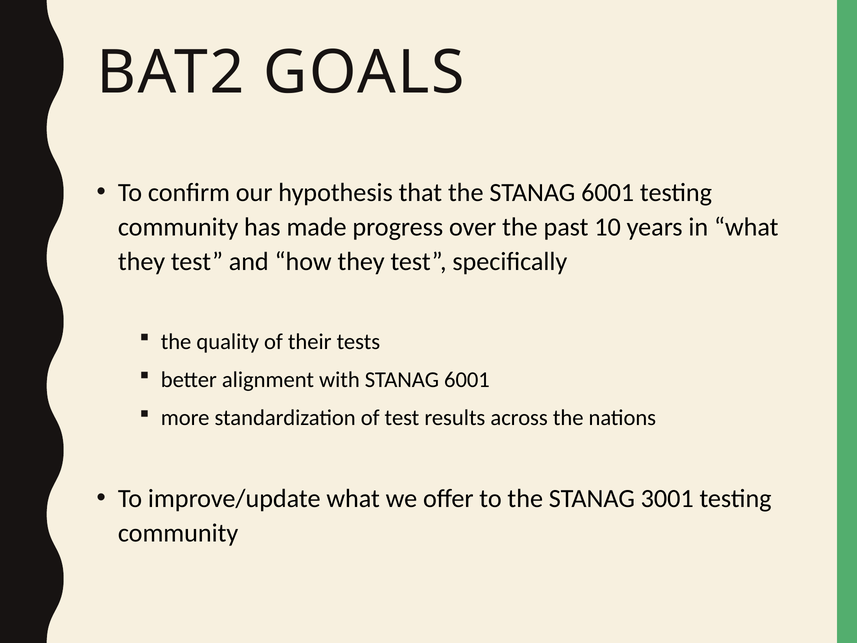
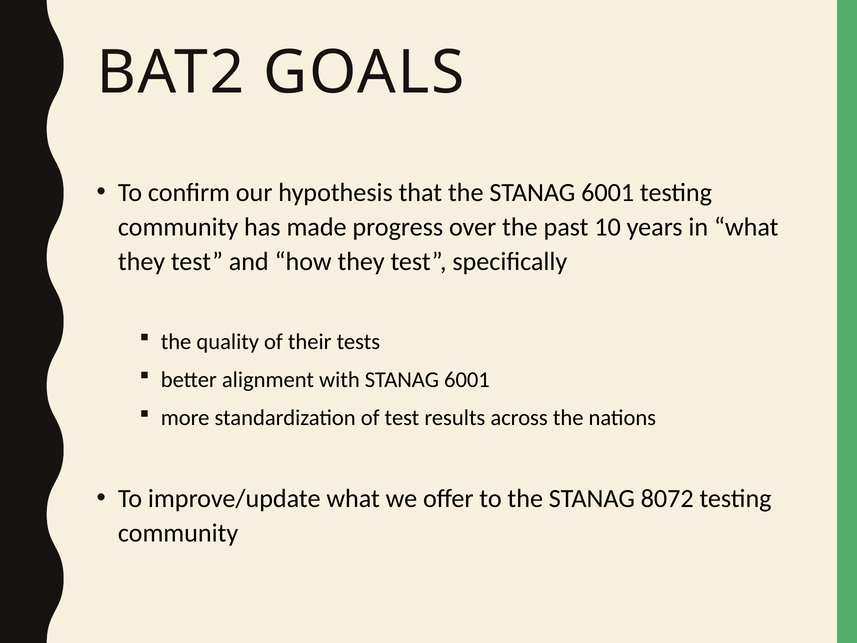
3001: 3001 -> 8072 (667, 498)
